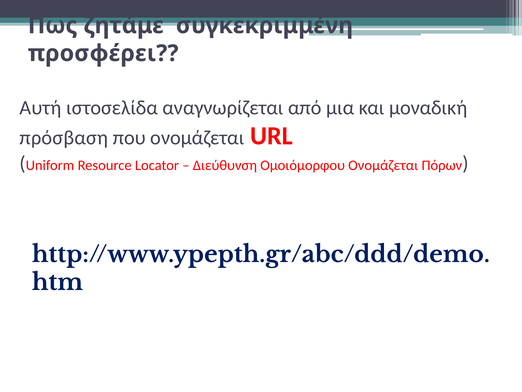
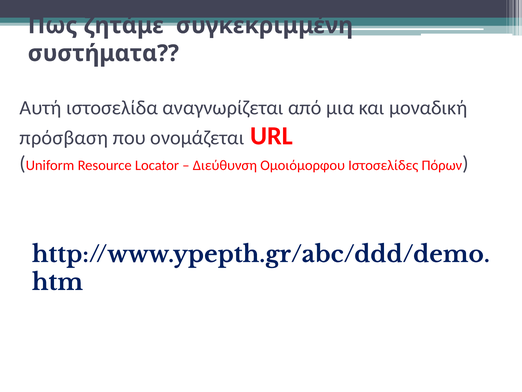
προσφέρει: προσφέρει -> συστήματα (103, 53)
Ομοιόμορφου Ονομάζεται: Ονομάζεται -> Ιστοσελίδες (383, 165)
